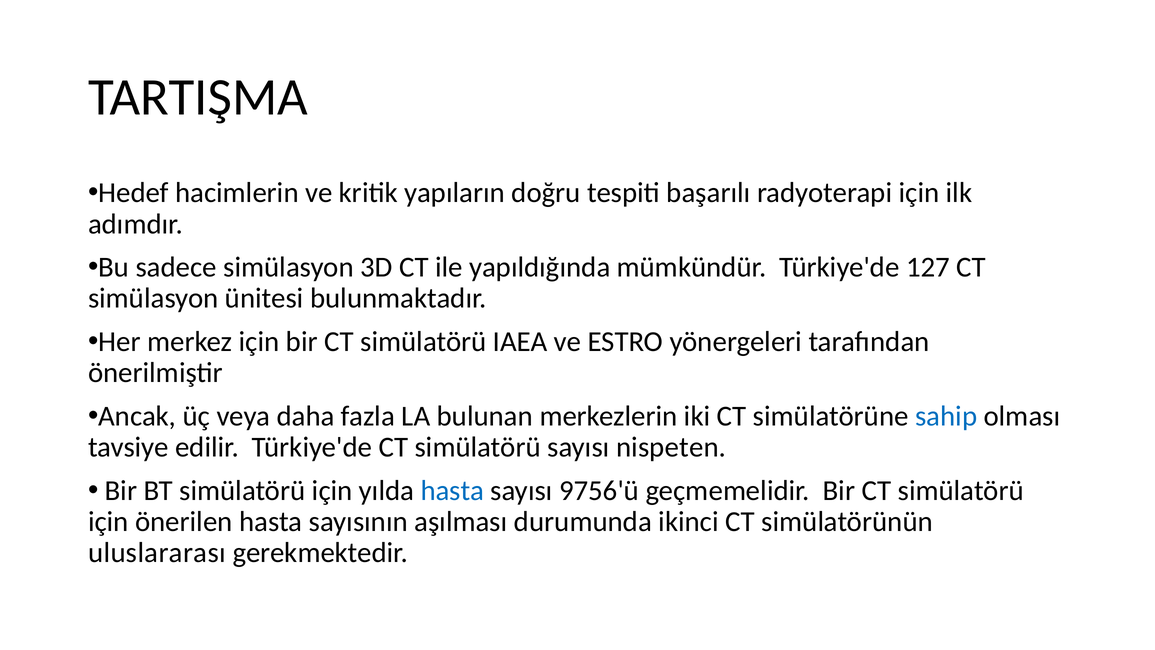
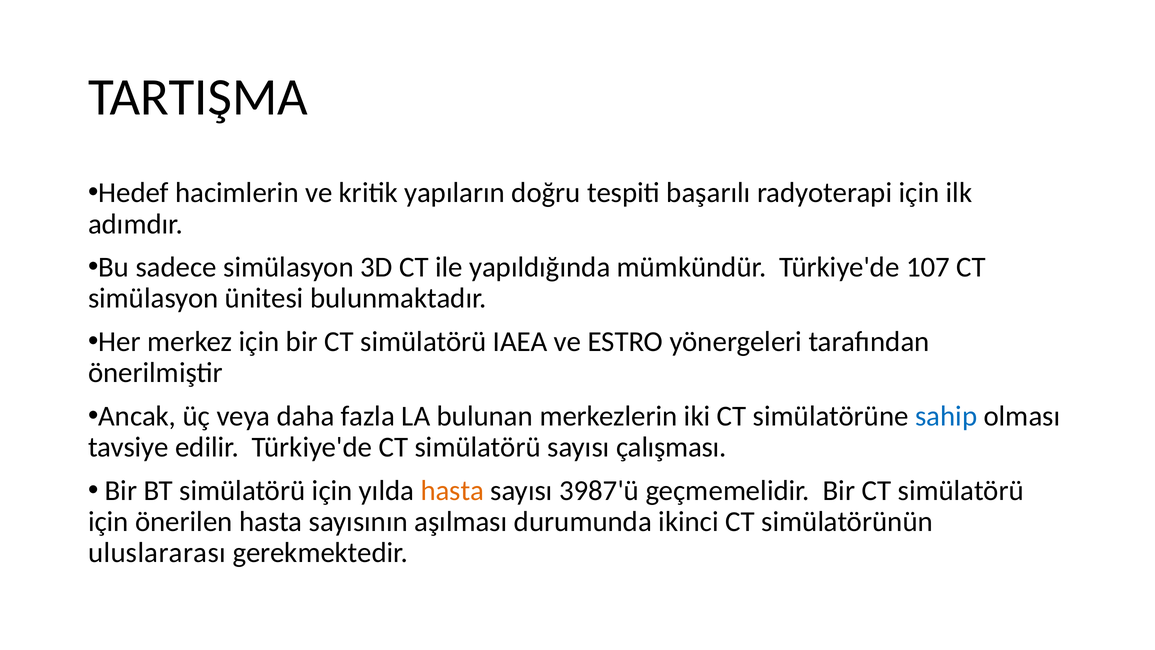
127: 127 -> 107 (928, 267)
nispeten: nispeten -> çalışması (671, 447)
hasta colour: blue -> orange (452, 490)
9756'ü: 9756'ü -> 3987'ü (599, 490)
